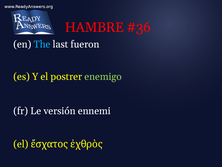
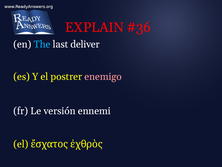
HAMBRE: HAMBRE -> EXPLAIN (95, 27)
fueron: fueron -> deliver (85, 44)
enemigo colour: light green -> pink (103, 76)
